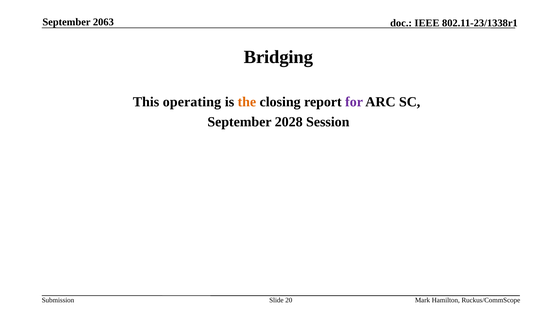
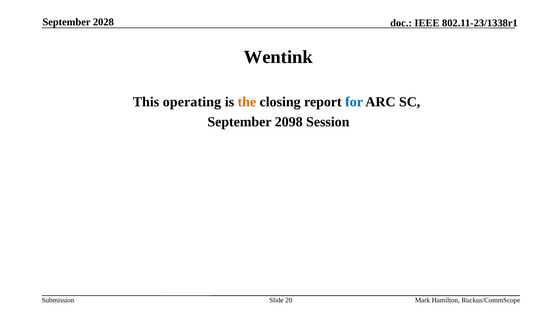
2063: 2063 -> 2028 (103, 22)
Bridging: Bridging -> Wentink (278, 57)
for colour: purple -> blue (354, 102)
2028: 2028 -> 2098 (289, 122)
